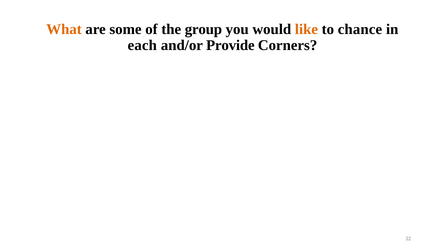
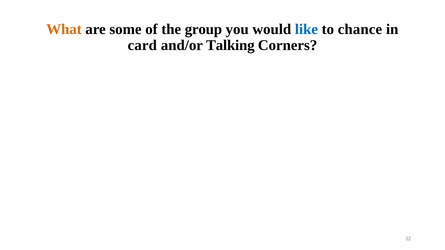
like colour: orange -> blue (306, 29)
each: each -> card (142, 45)
Provide: Provide -> Talking (230, 45)
